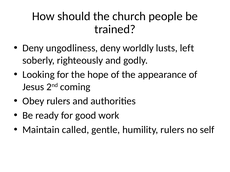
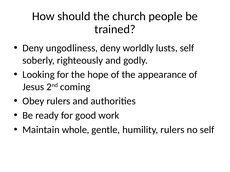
lusts left: left -> self (187, 48)
called: called -> whole (76, 130)
